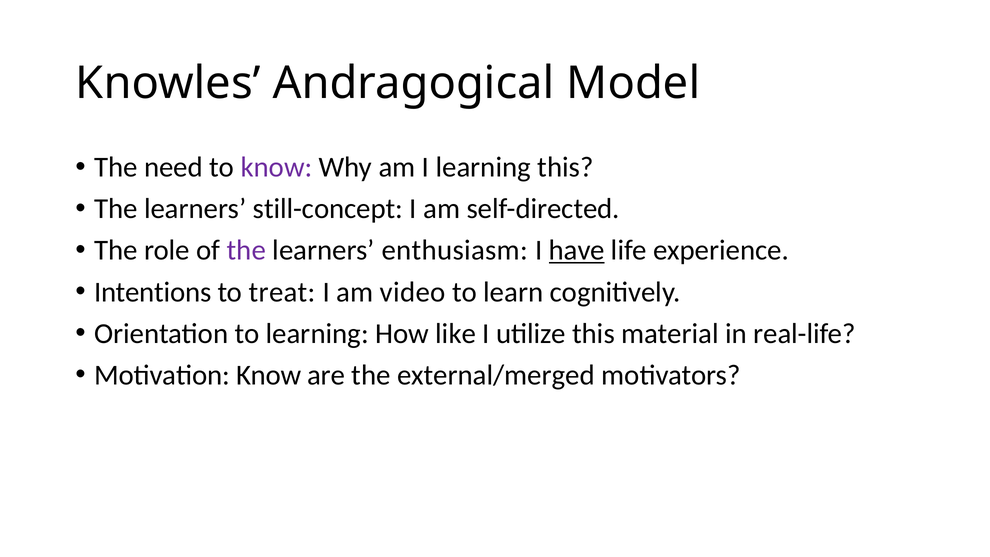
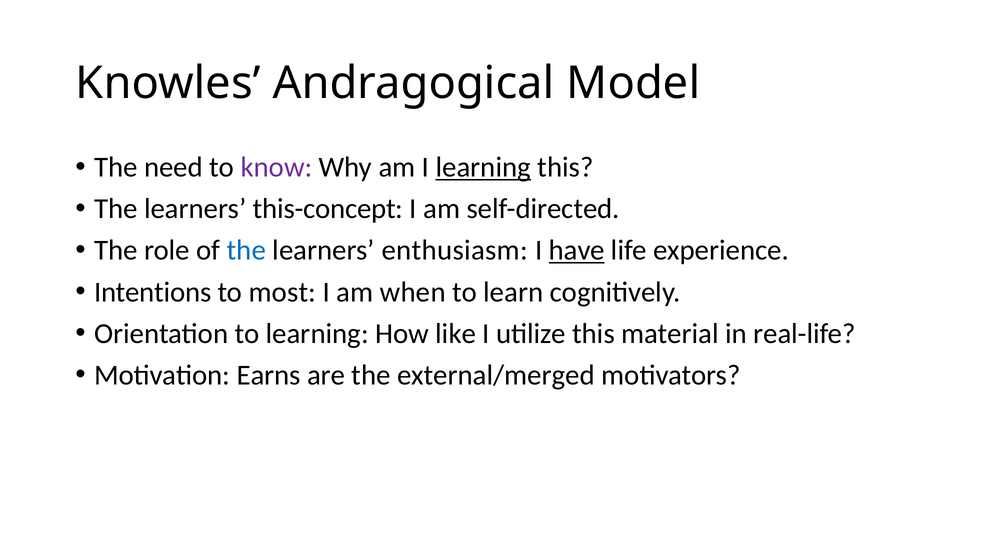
learning underline: none -> present (483, 167)
still-concept: still-concept -> this-concept (328, 209)
the colour: purple -> blue (246, 250)
treat: treat -> most (282, 292)
video: video -> when (413, 292)
Motivation Know: Know -> Earns (269, 375)
